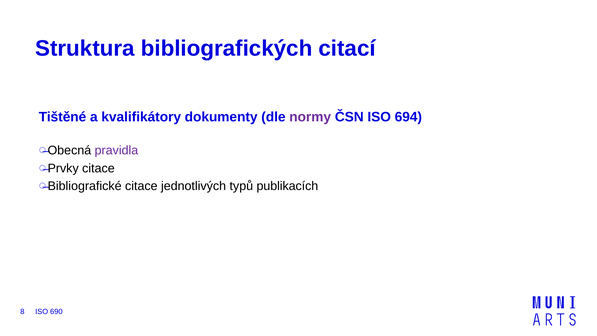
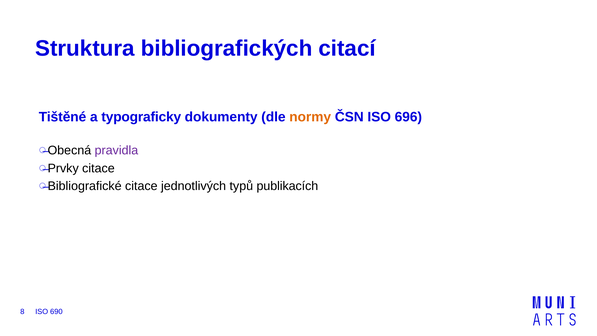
kvalifikátory: kvalifikátory -> typograficky (141, 117)
normy colour: purple -> orange (310, 117)
694: 694 -> 696 (408, 117)
